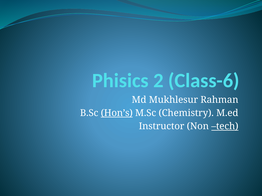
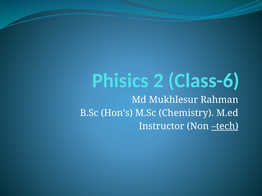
Hon’s underline: present -> none (117, 113)
